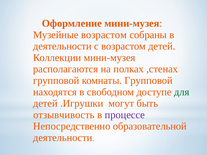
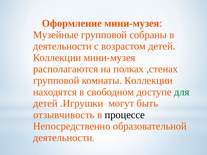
Музейные возрастом: возрастом -> групповой (104, 35)
комнаты Групповой: Групповой -> Коллекции (149, 81)
процессе colour: purple -> black (125, 115)
